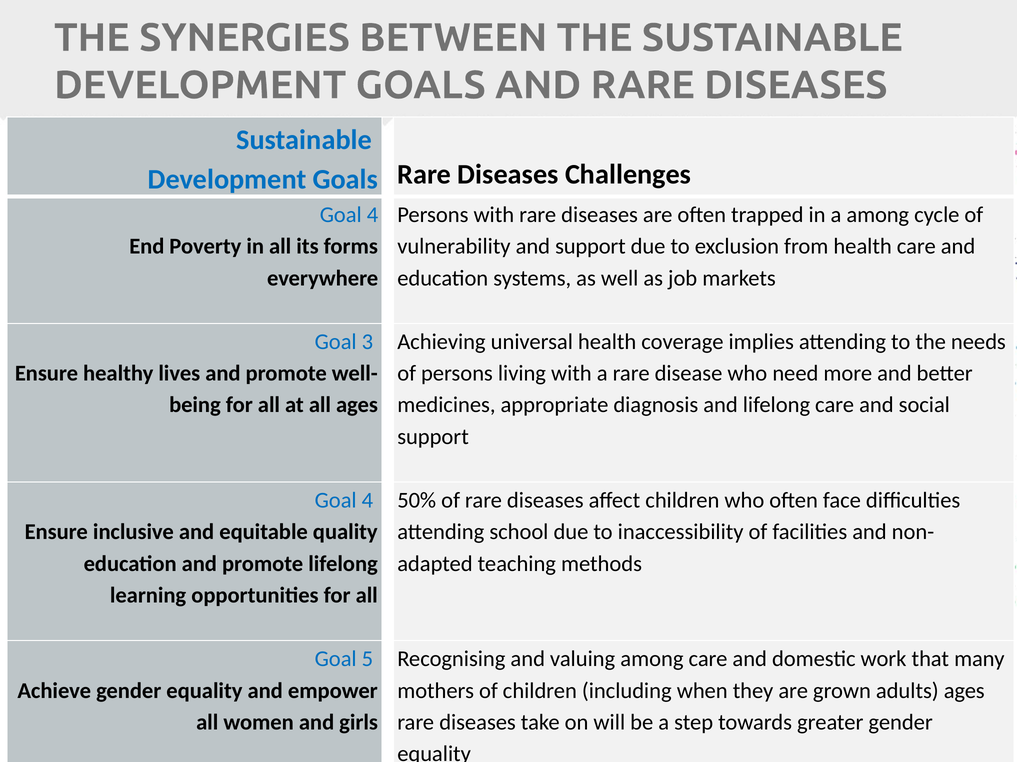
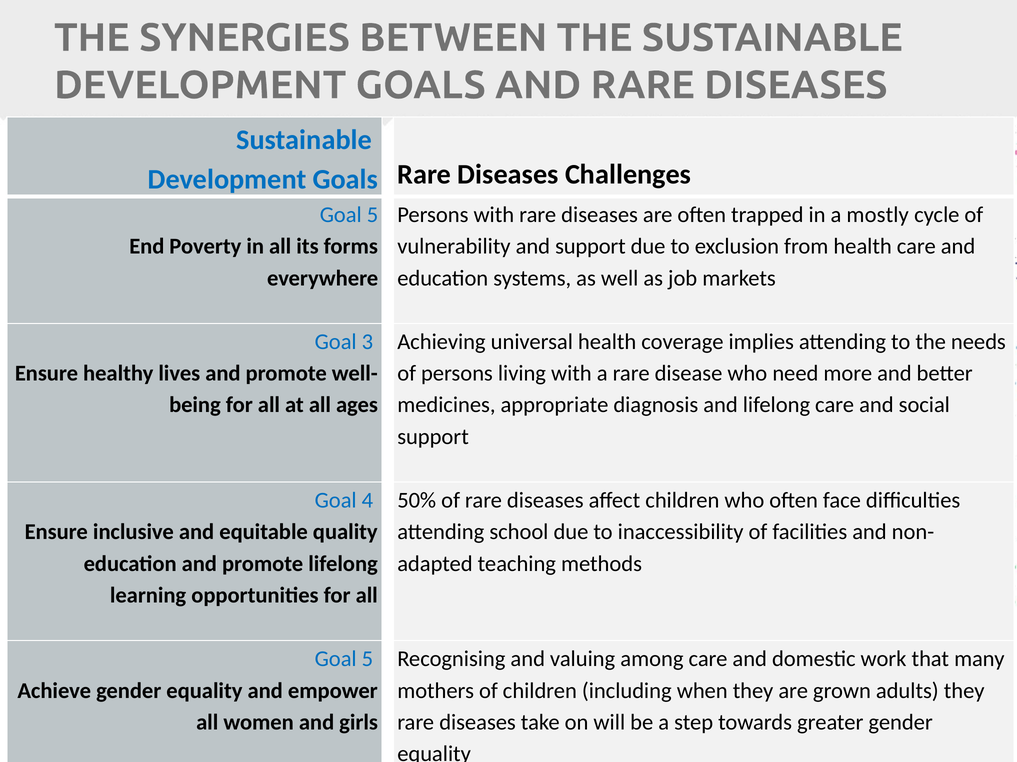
4: 4 -> 5 (373, 215)
a among: among -> mostly (878, 215)
adults ages: ages -> they (964, 691)
